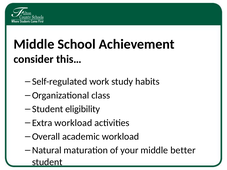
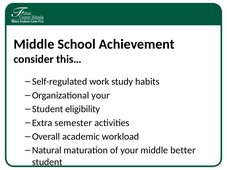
Organizational class: class -> your (101, 95)
Extra workload: workload -> semester (73, 123)
